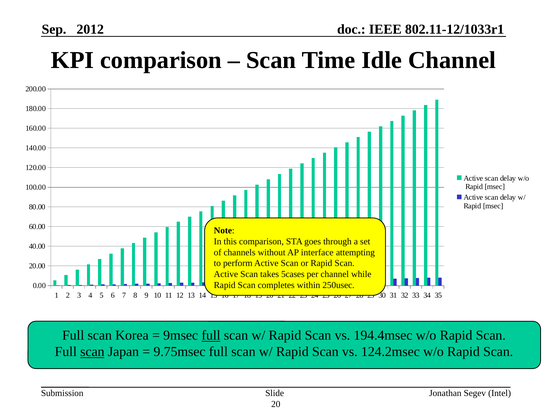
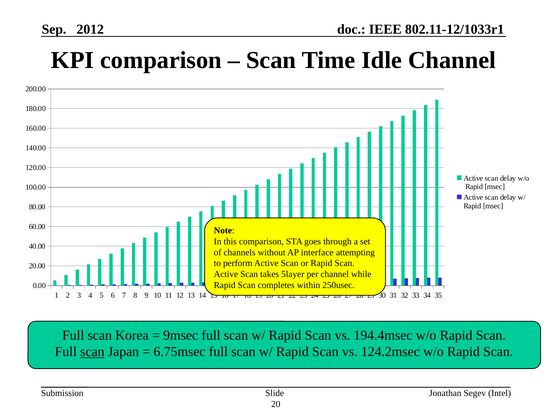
5cases: 5cases -> 5layer (293, 274)
full underline: present -> none (211, 336)
9.75msec: 9.75msec -> 6.75msec (180, 352)
